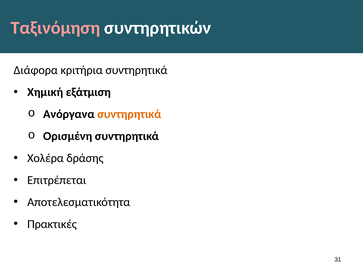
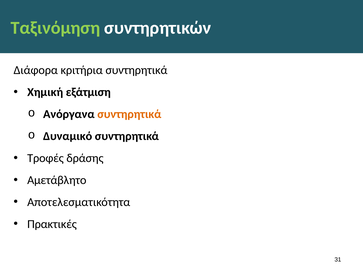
Ταξινόμηση colour: pink -> light green (55, 28)
Ορισμένη: Ορισμένη -> Δυναμικό (68, 136)
Χολέρα: Χολέρα -> Τροφές (45, 158)
Επιτρέπεται: Επιτρέπεται -> Αμετάβλητο (57, 180)
